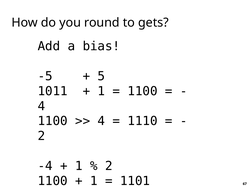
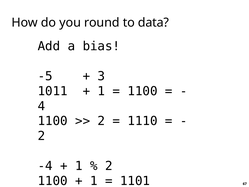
gets: gets -> data (153, 23)
5: 5 -> 3 (101, 76)
4: 4 -> 2 (101, 121)
